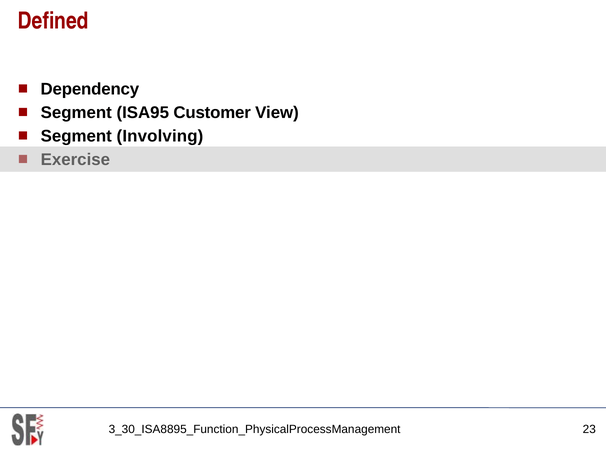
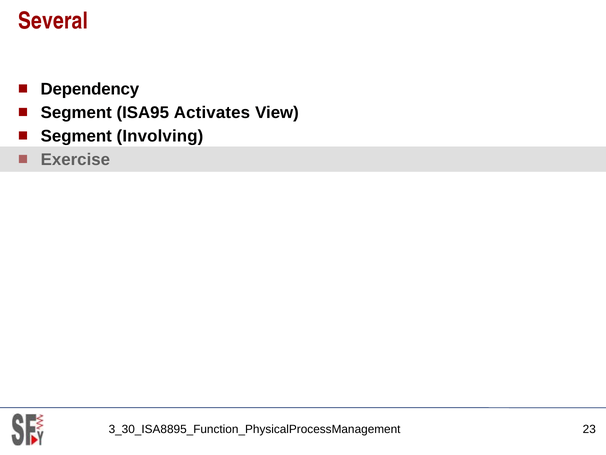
Defined: Defined -> Several (53, 21)
Customer: Customer -> Activates (212, 112)
